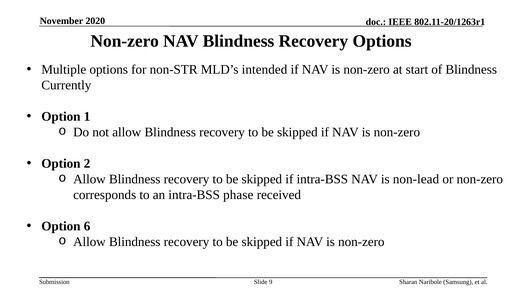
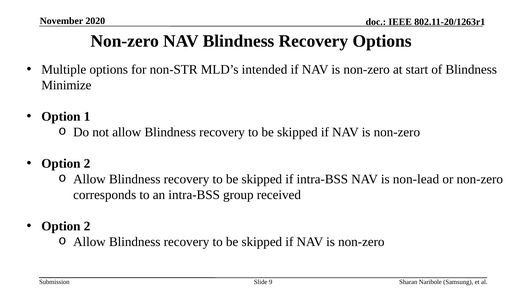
Currently: Currently -> Minimize (66, 85)
phase: phase -> group (238, 195)
6: 6 -> 2 (87, 226)
